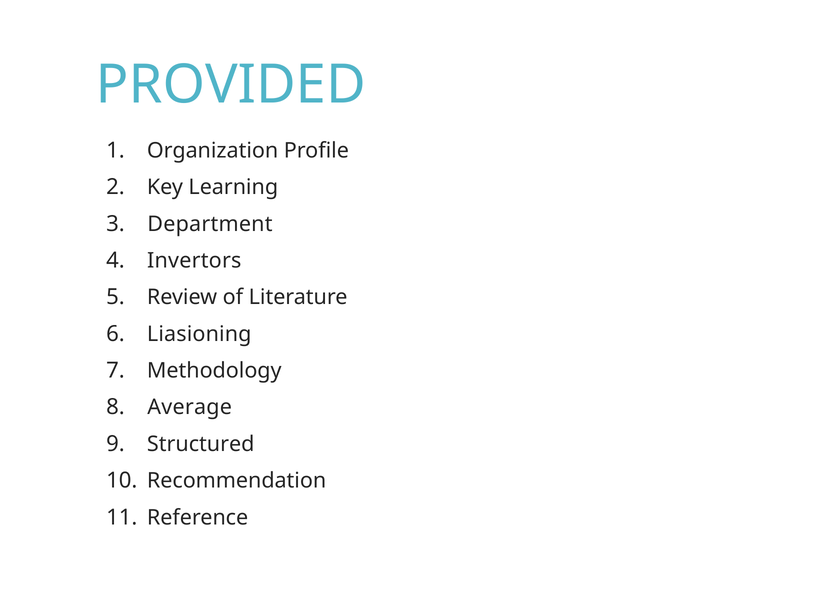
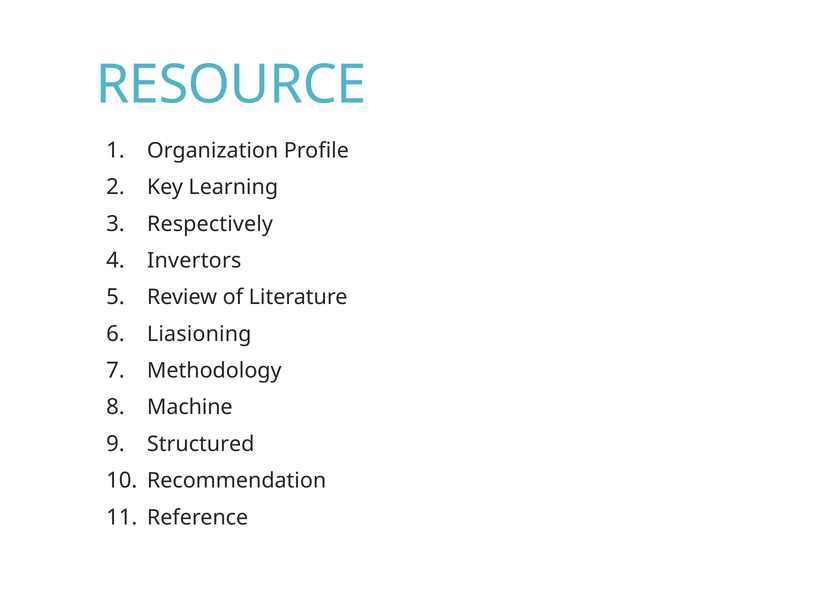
PROVIDED: PROVIDED -> RESOURCE (231, 85)
Department: Department -> Respectively (210, 224)
Average: Average -> Machine (190, 408)
